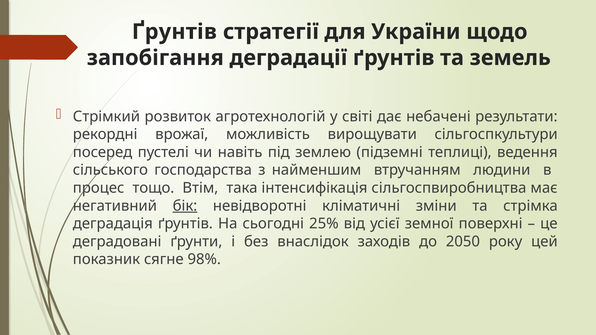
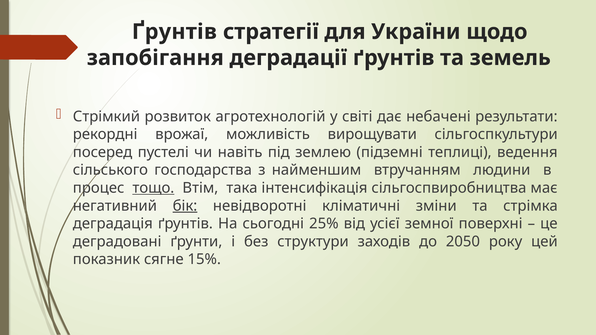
тощо underline: none -> present (153, 188)
внаслідок: внаслідок -> структури (313, 242)
98%: 98% -> 15% (204, 260)
